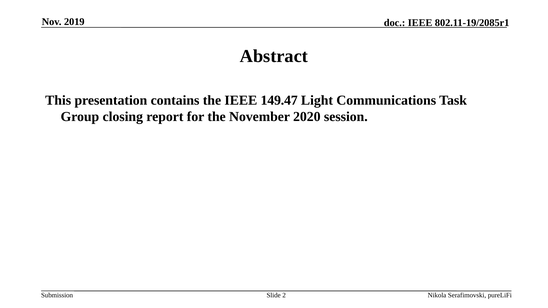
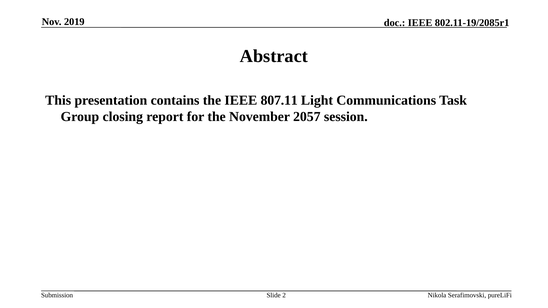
149.47: 149.47 -> 807.11 (279, 100)
2020: 2020 -> 2057 (307, 117)
